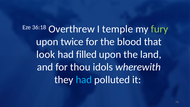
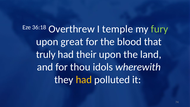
twice: twice -> great (72, 42)
look: look -> truly (46, 54)
filled: filled -> their (86, 54)
had colour: light blue -> yellow (84, 80)
